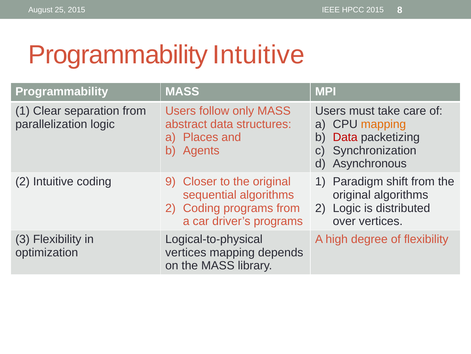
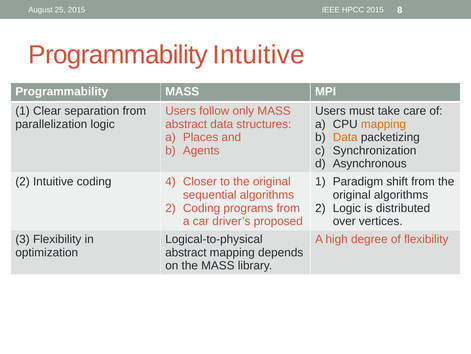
Data colour: red -> orange (345, 137)
9: 9 -> 4 (170, 181)
driver’s programs: programs -> proposed (278, 221)
vertices: vertices -> abstract (186, 252)
